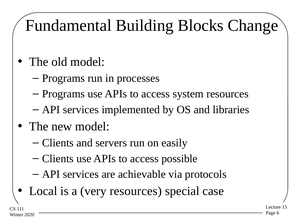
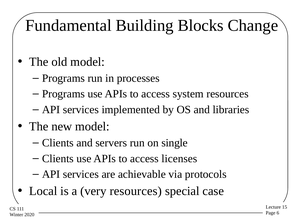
easily: easily -> single (175, 143)
possible: possible -> licenses (179, 159)
